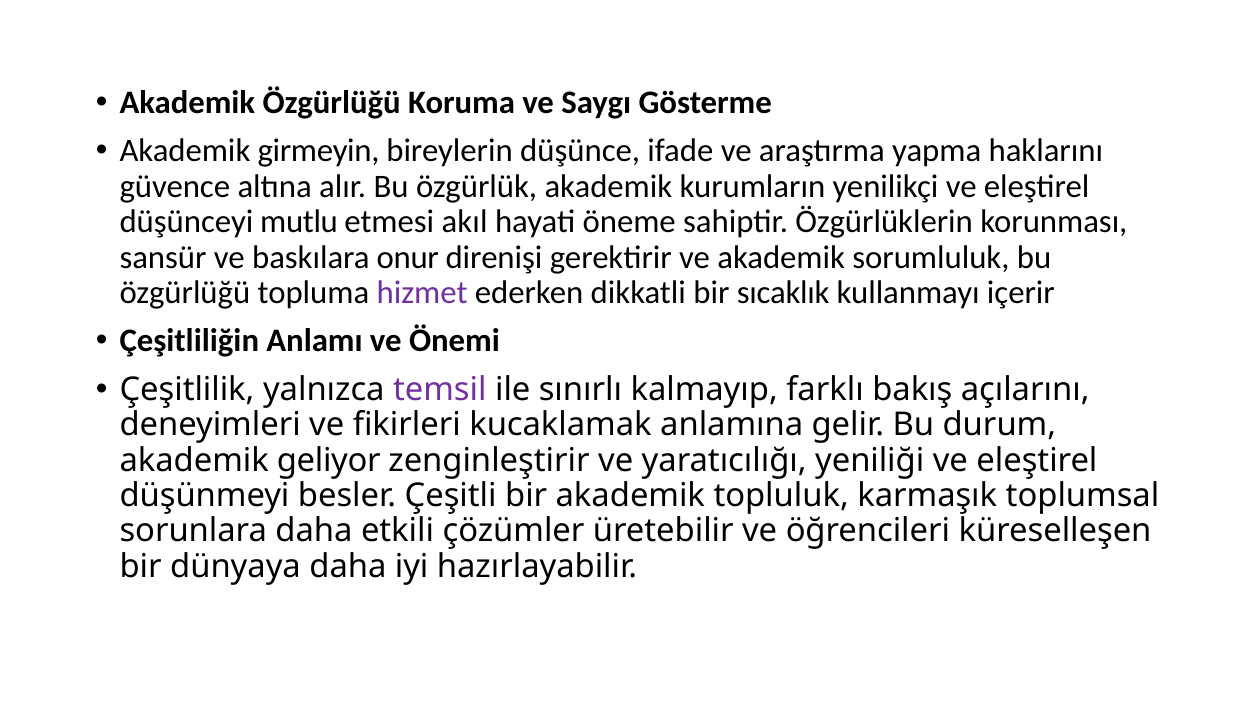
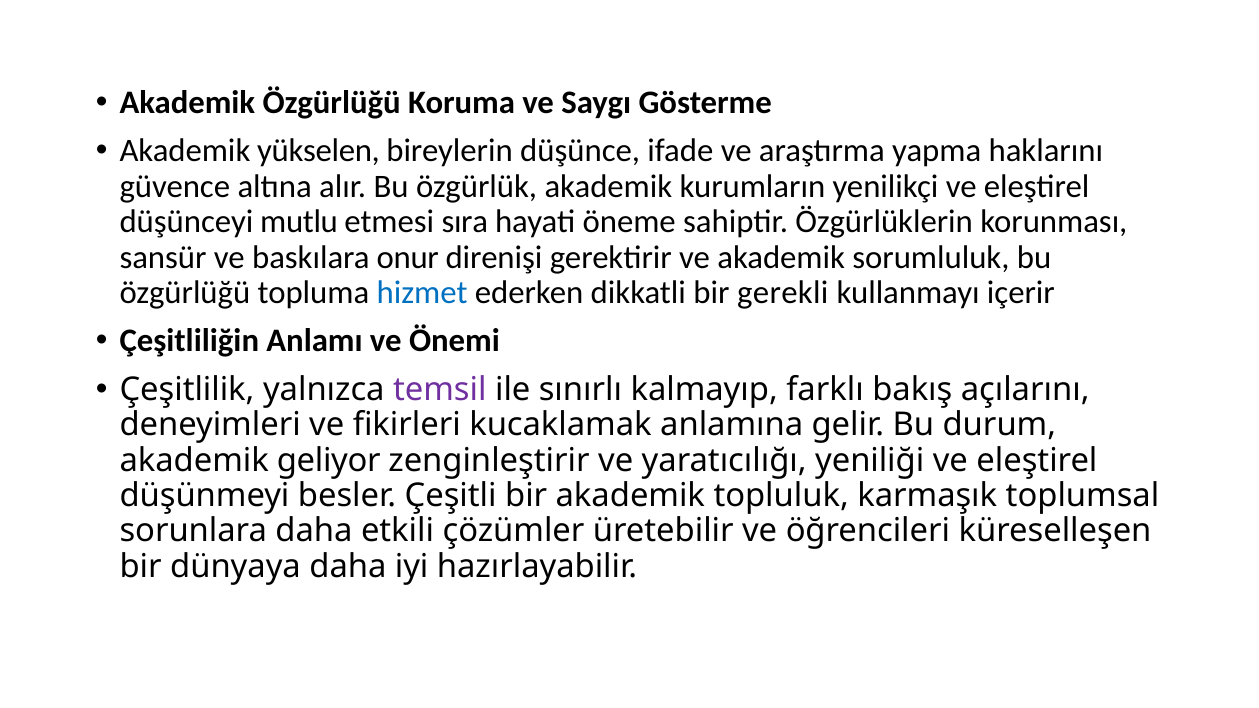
girmeyin: girmeyin -> yükselen (319, 151)
akıl: akıl -> sıra (465, 222)
hizmet colour: purple -> blue (422, 293)
sıcaklık: sıcaklık -> gerekli (783, 293)
